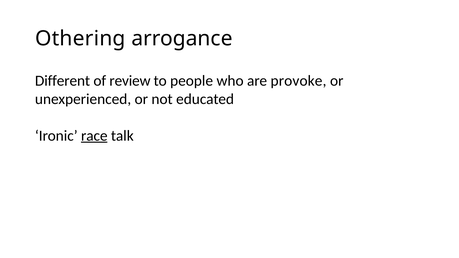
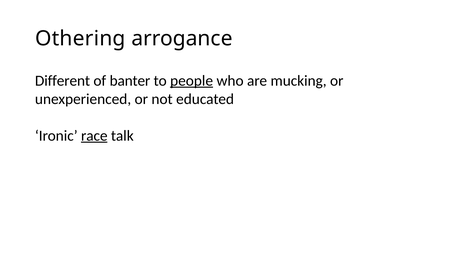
review: review -> banter (130, 81)
people underline: none -> present (192, 81)
provoke: provoke -> mucking (299, 81)
